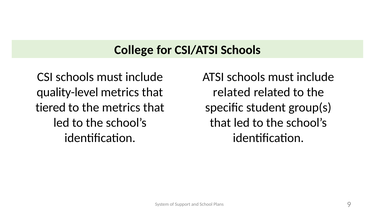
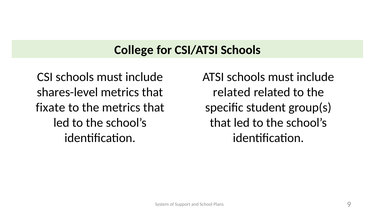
quality-level: quality-level -> shares-level (67, 92)
tiered: tiered -> fixate (50, 107)
